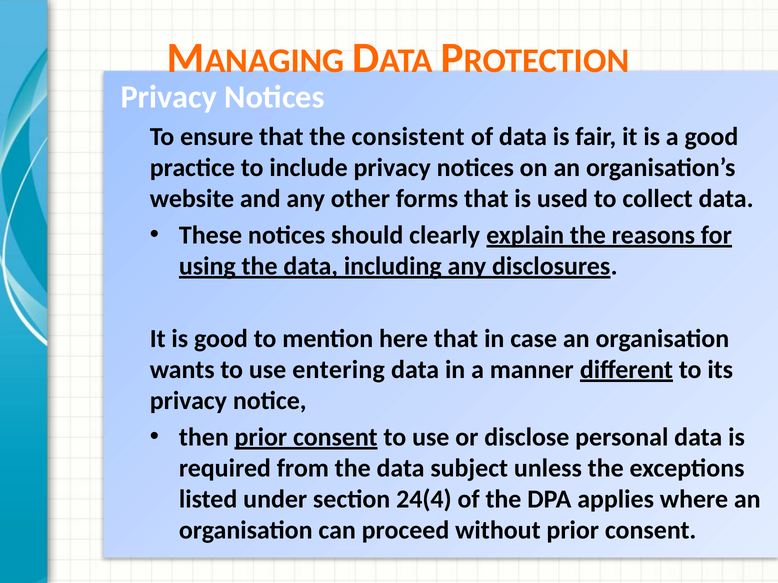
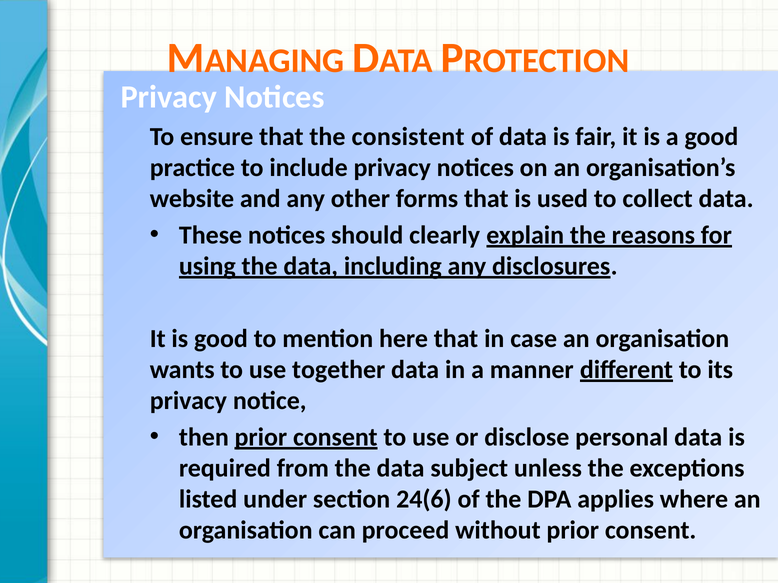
entering: entering -> together (339, 370)
24(4: 24(4 -> 24(6 (424, 500)
